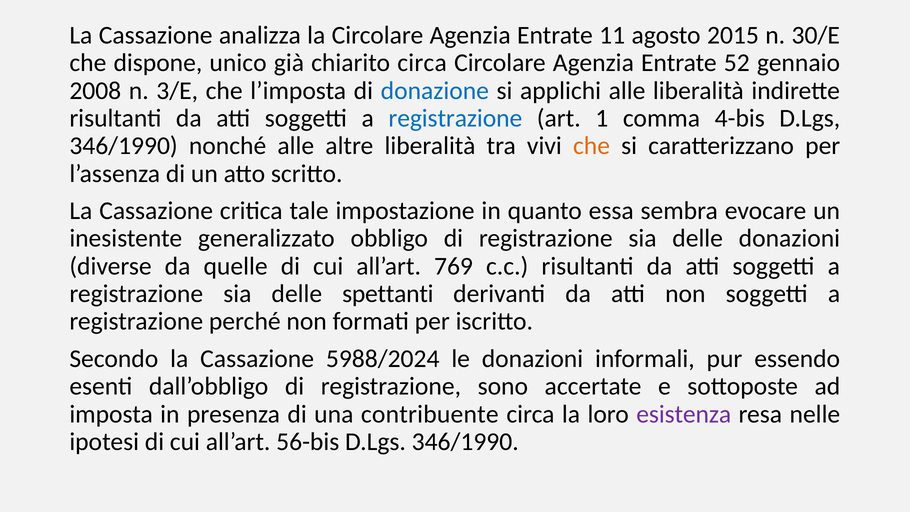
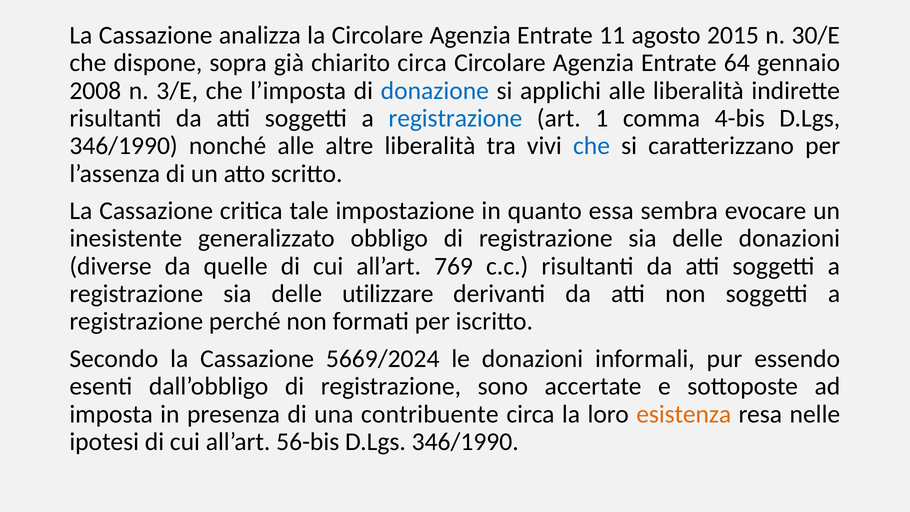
unico: unico -> sopra (238, 63)
52: 52 -> 64 (737, 63)
che colour: orange -> blue (592, 146)
spettanti: spettanti -> utilizzare (388, 294)
5988/2024: 5988/2024 -> 5669/2024 (383, 359)
esistenza colour: purple -> orange (684, 414)
